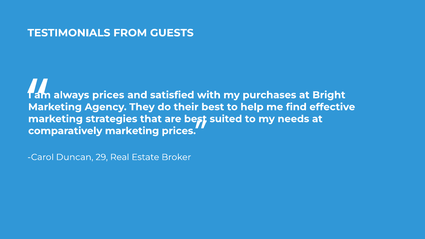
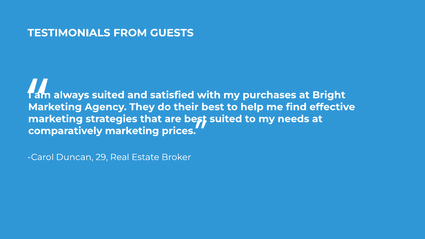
always prices: prices -> suited (108, 95)
